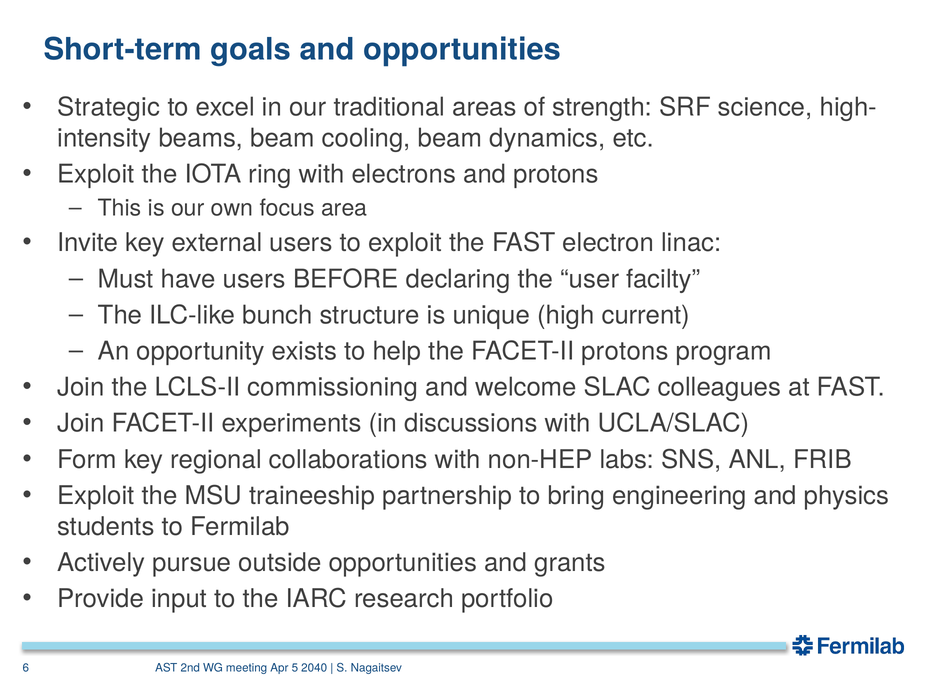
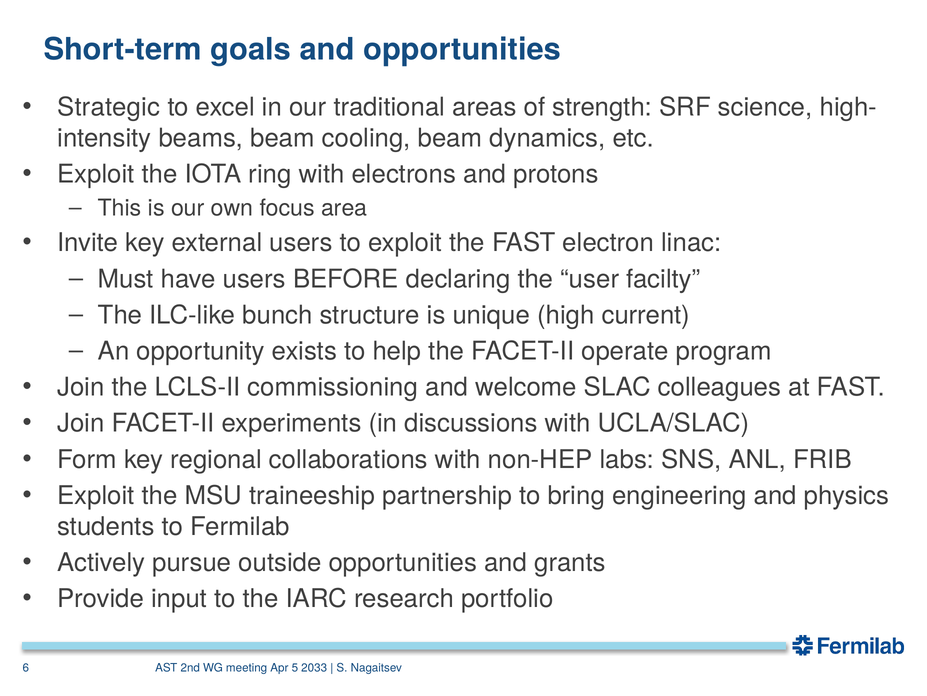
FACET-II protons: protons -> operate (625, 351)
2040: 2040 -> 2033 (314, 667)
